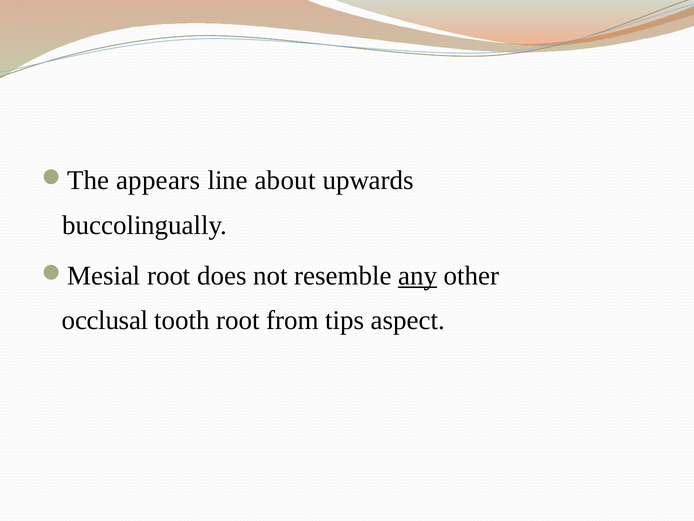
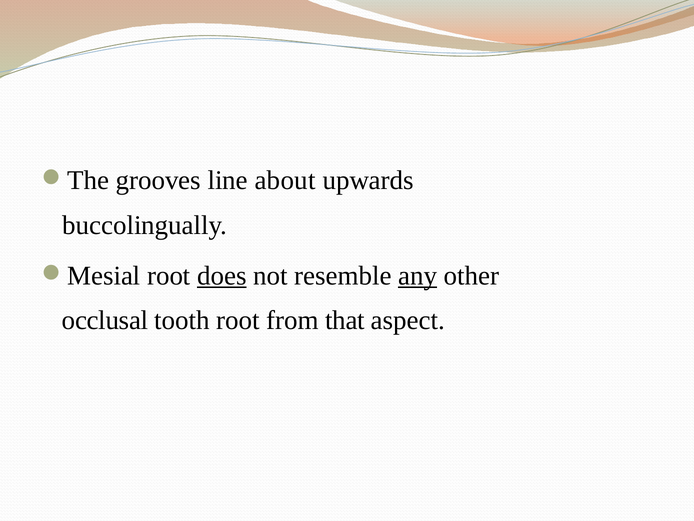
appears: appears -> grooves (158, 180)
does underline: none -> present (222, 275)
tips: tips -> that (345, 320)
